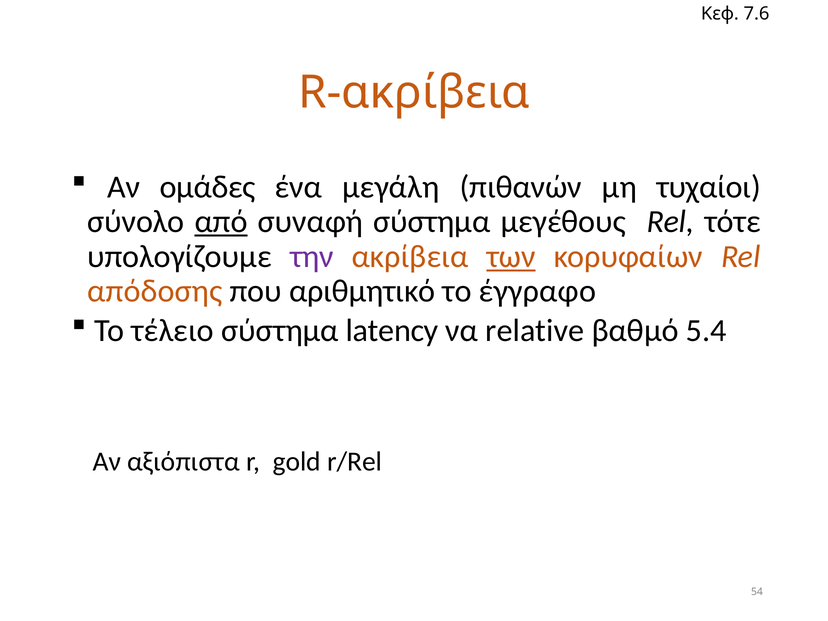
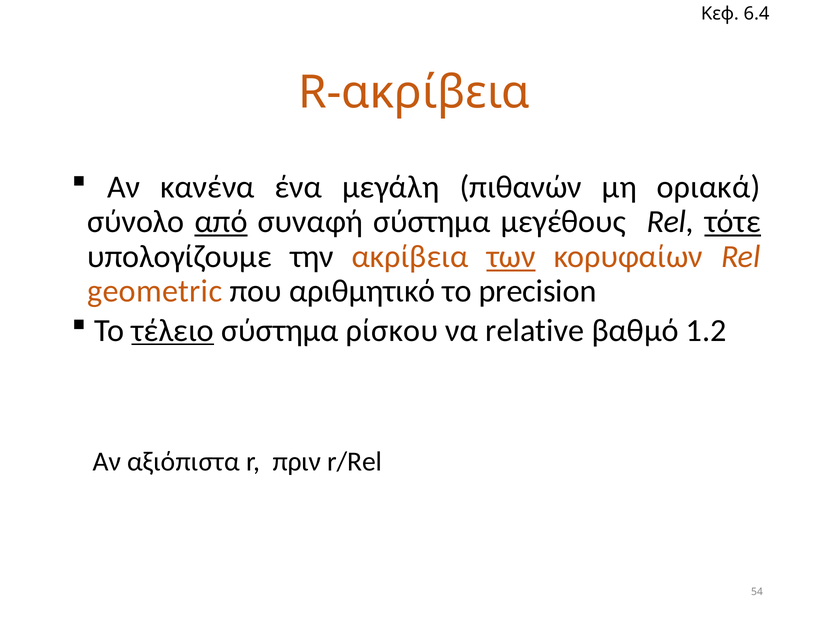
7.6: 7.6 -> 6.4 (757, 14)
ομάδες: ομάδες -> κανένα (207, 187)
τυχαίοι: τυχαίοι -> οριακά (708, 187)
τότε underline: none -> present (733, 222)
την colour: purple -> black (312, 257)
απόδοσης: απόδοσης -> geometric (155, 291)
έγγραφο: έγγραφο -> precision (538, 291)
τέλειο underline: none -> present (173, 330)
latency: latency -> ρίσκου (392, 330)
5.4: 5.4 -> 1.2 (706, 330)
gold: gold -> πριν (297, 461)
